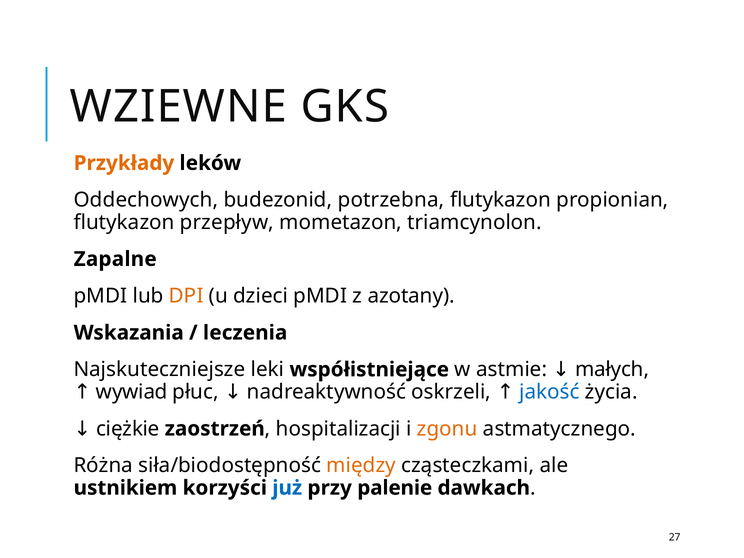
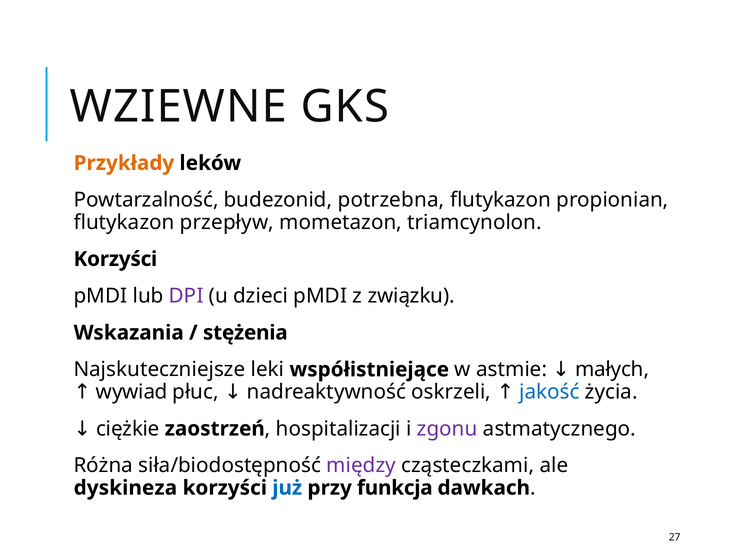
Oddechowych: Oddechowych -> Powtarzalność (146, 200)
Zapalne: Zapalne -> Korzyści (115, 259)
DPI colour: orange -> purple (186, 296)
azotany: azotany -> związku (411, 296)
leczenia: leczenia -> stężenia (245, 333)
zgonu colour: orange -> purple (447, 429)
między colour: orange -> purple (361, 466)
ustnikiem: ustnikiem -> dyskineza (125, 488)
palenie: palenie -> funkcja (395, 488)
